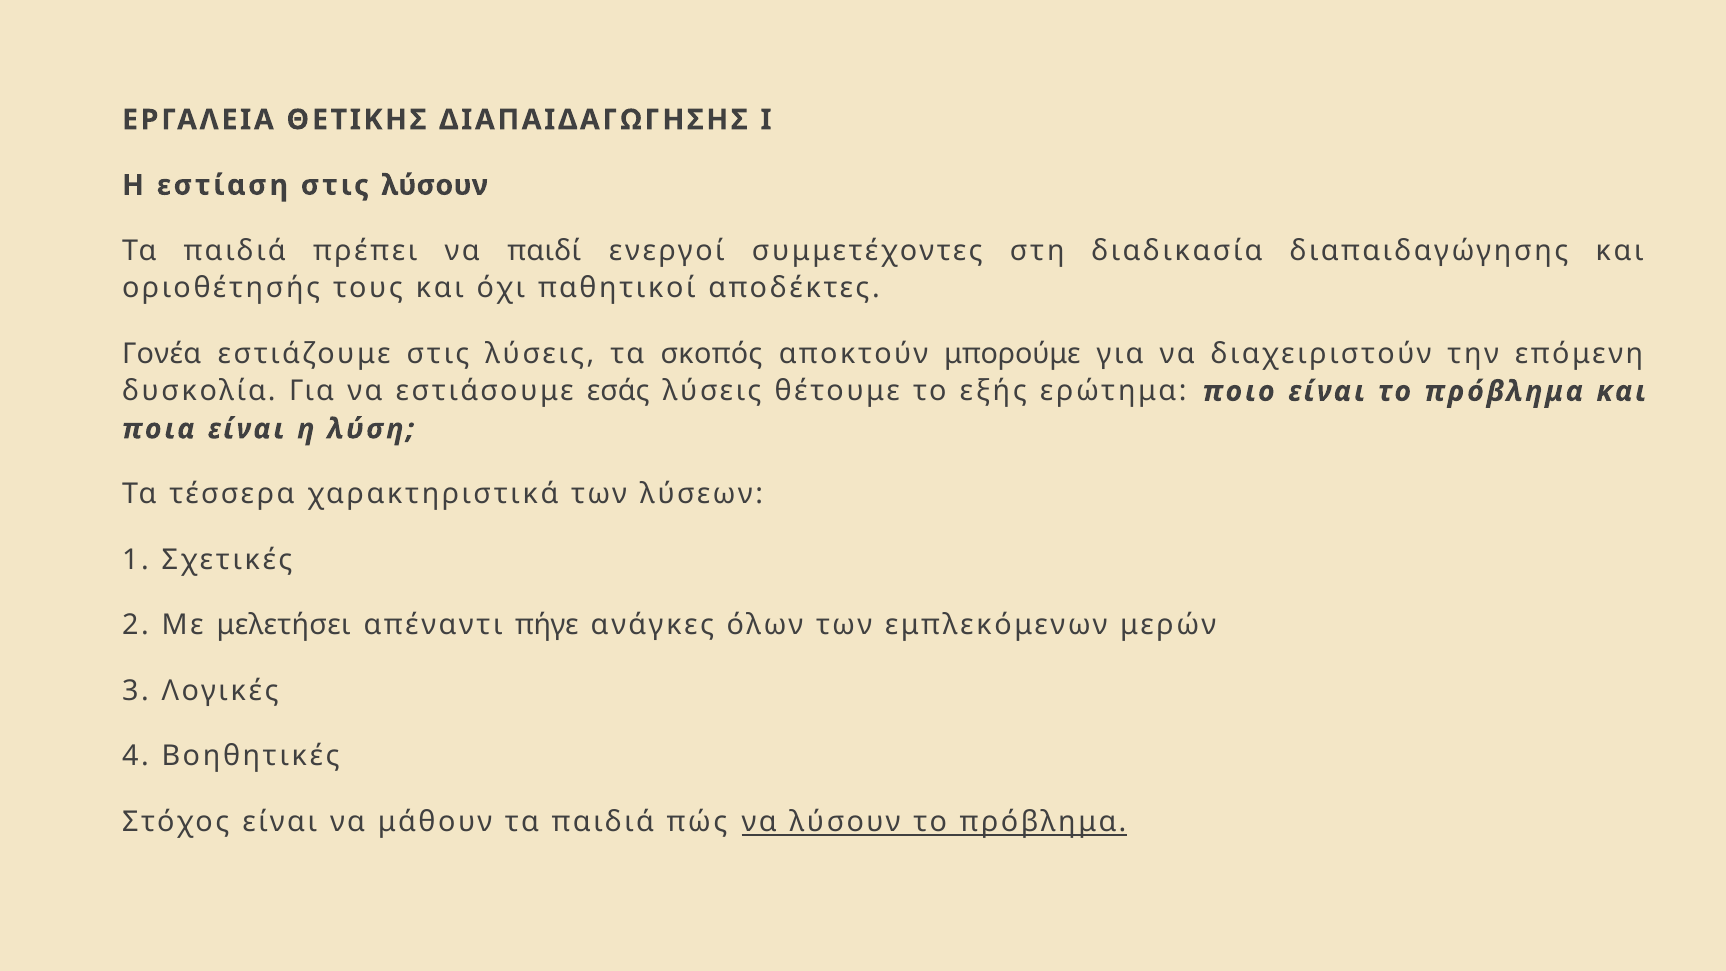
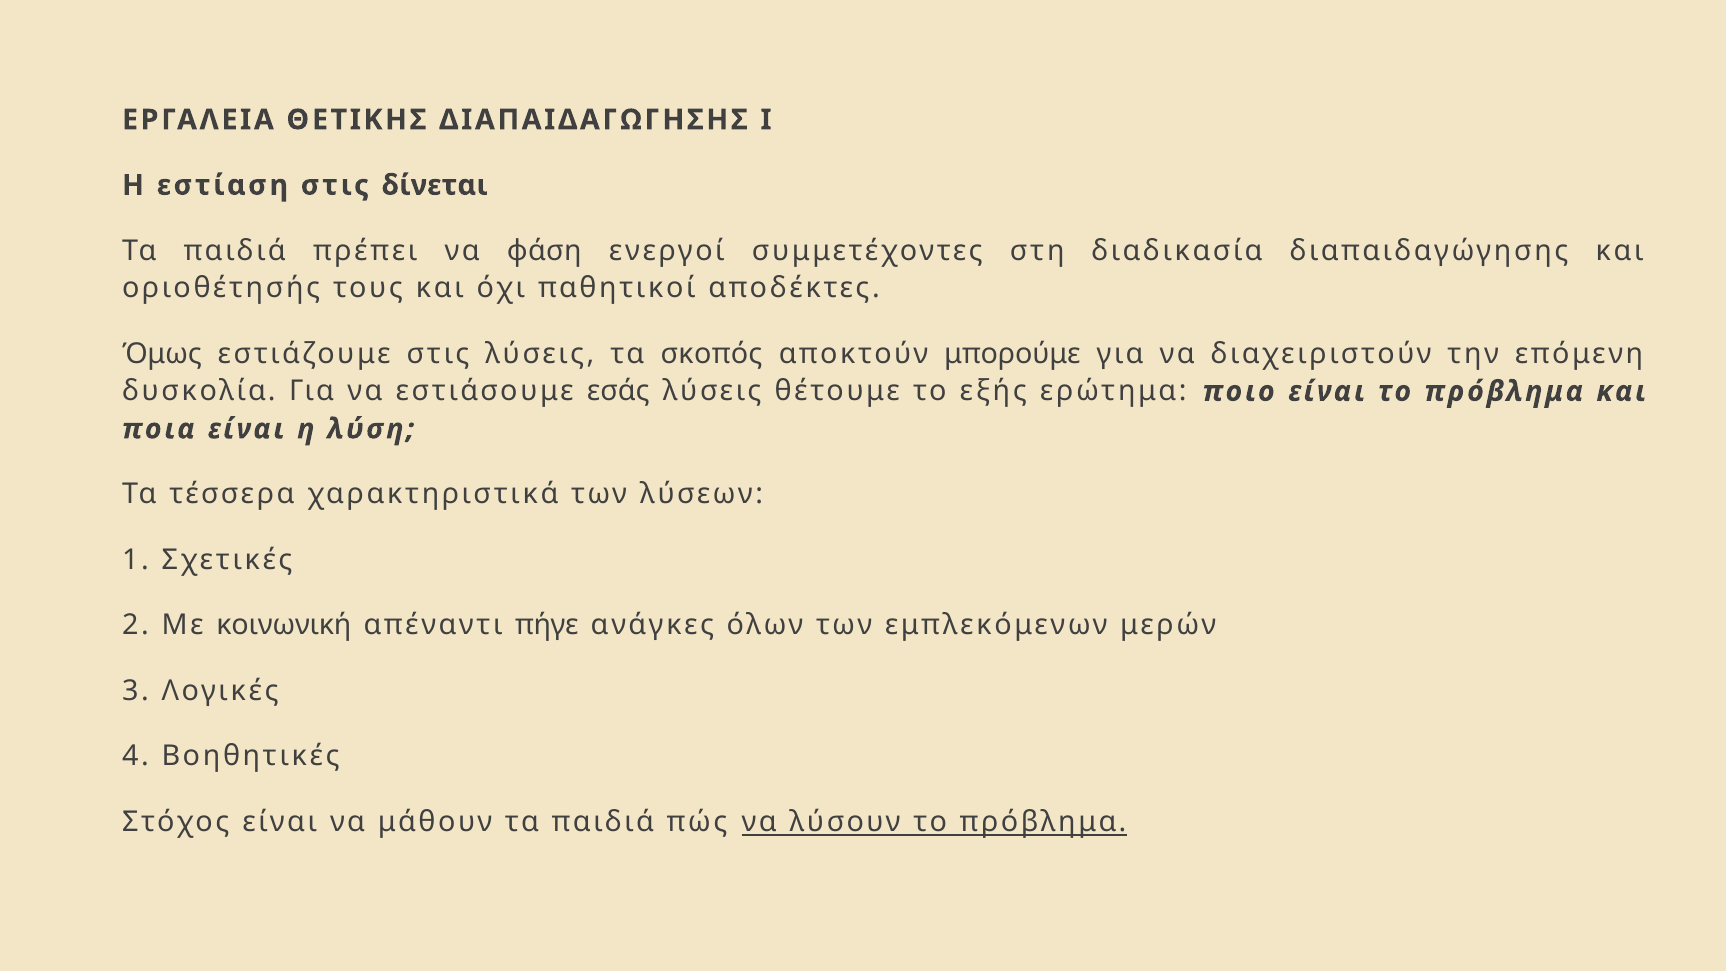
στις λύσουν: λύσουν -> δίνεται (435, 185)
παιδί: παιδί -> φάση (544, 251)
Γονέα: Γονέα -> Όμως (162, 354)
μελετήσει: μελετήσει -> κοινωνική (284, 625)
